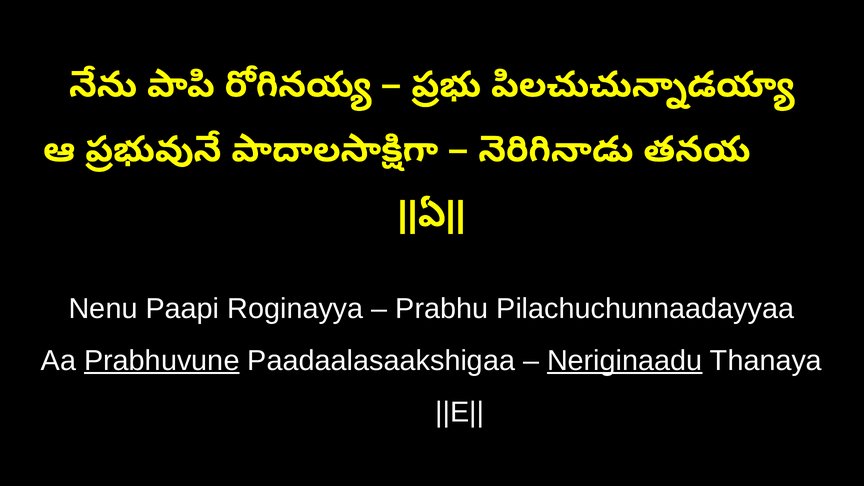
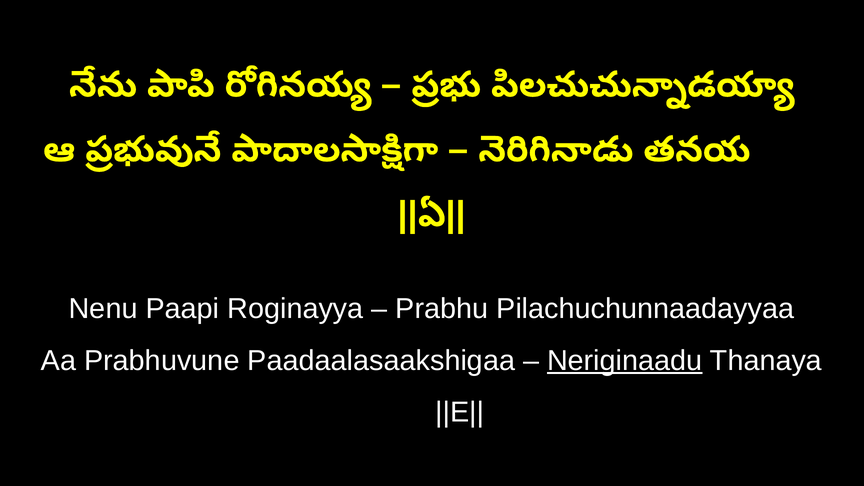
Prabhuvune underline: present -> none (162, 361)
